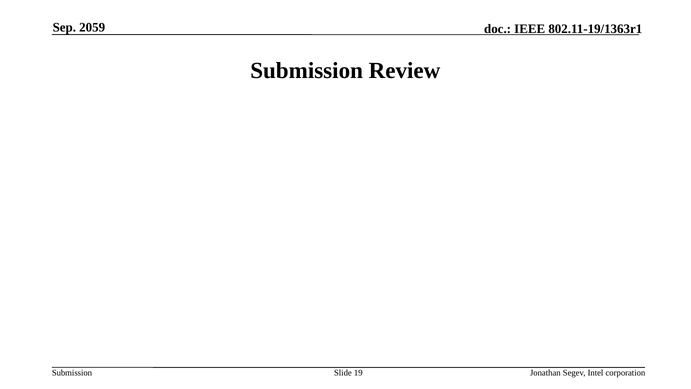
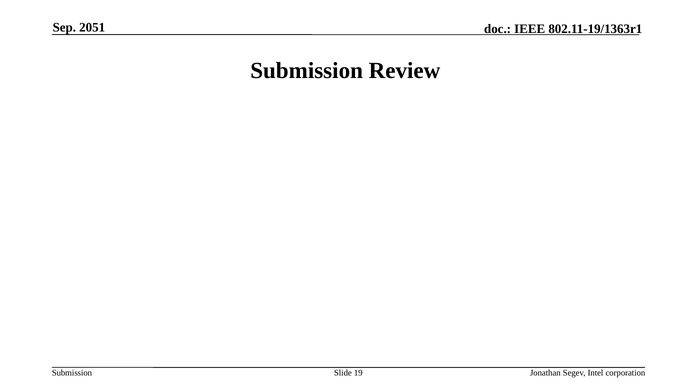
2059: 2059 -> 2051 (92, 27)
